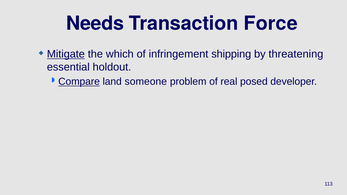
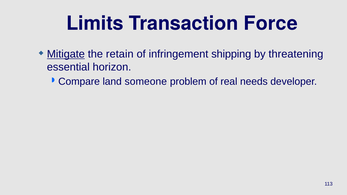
Needs: Needs -> Limits (95, 23)
which: which -> retain (120, 54)
holdout: holdout -> horizon (112, 67)
Compare underline: present -> none (79, 82)
posed: posed -> needs (254, 82)
